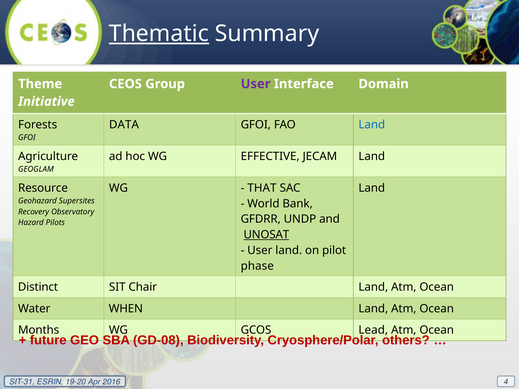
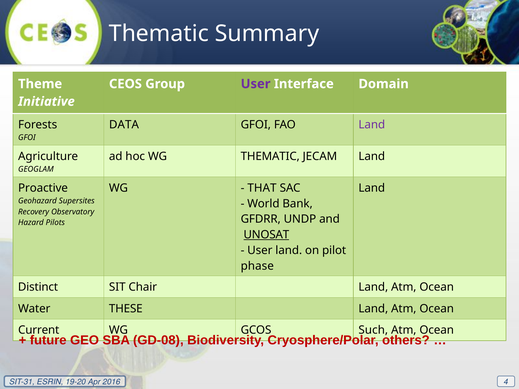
Thematic underline: present -> none (159, 34)
Land colour: blue -> purple (372, 125)
WG EFFECTIVE: EFFECTIVE -> THEMATIC (270, 156)
Resource: Resource -> Proactive (43, 188)
WHEN: WHEN -> THESE (126, 309)
Months: Months -> Current (39, 330)
Lead: Lead -> Such (373, 330)
